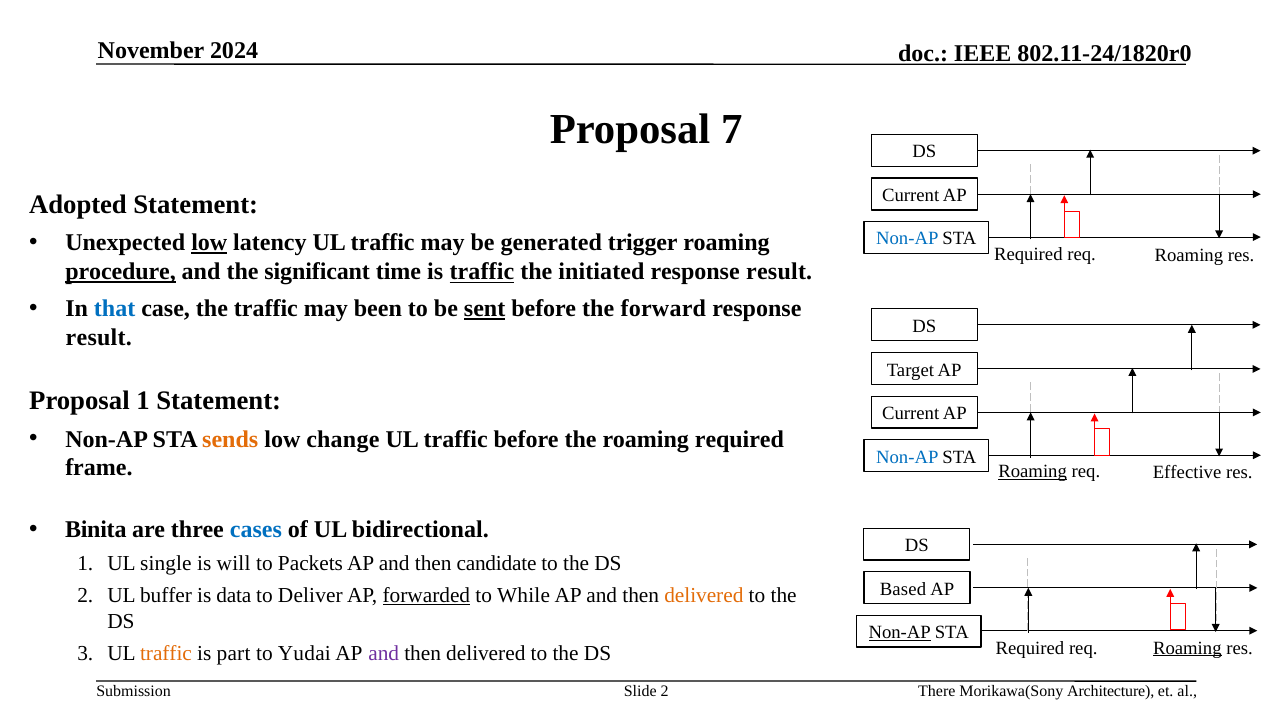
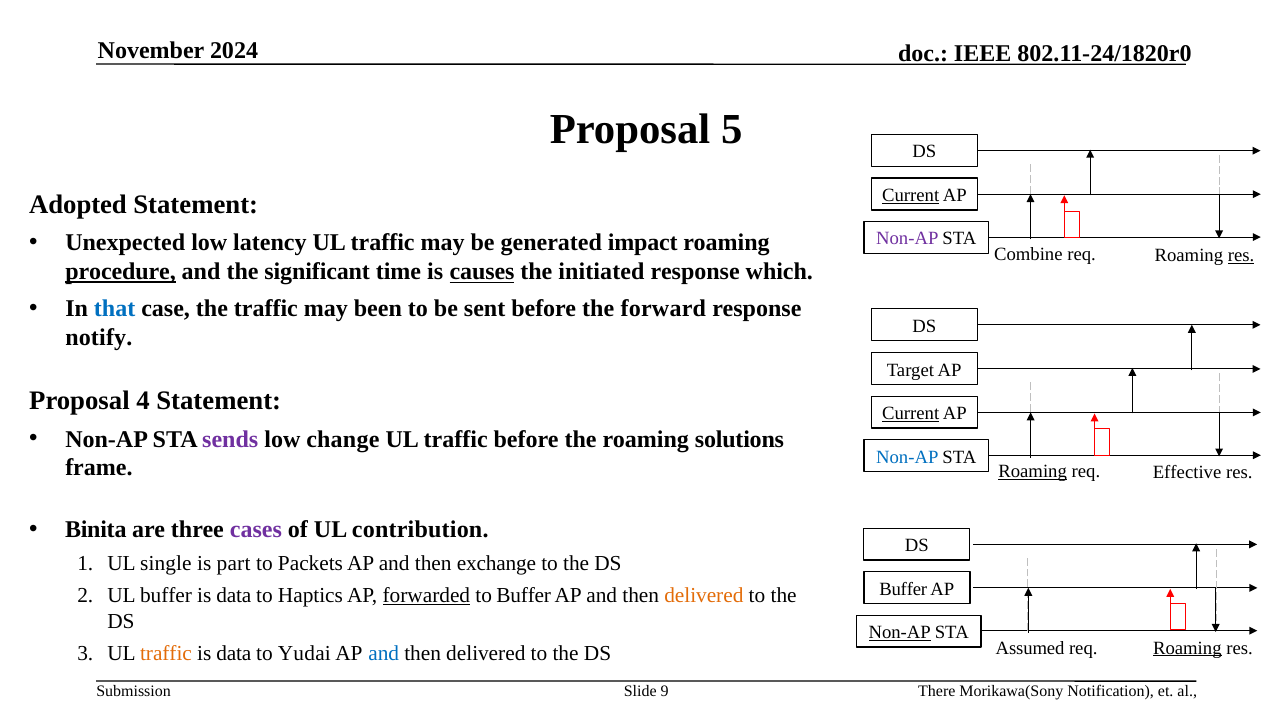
7: 7 -> 5 (732, 129)
Current underline: none -> present (911, 195)
Non-AP colour: blue -> purple (907, 239)
low underline: present -> none (209, 243)
trigger: trigger -> impact (643, 243)
Required: Required -> Combine (1028, 254)
res underline: none -> present (1241, 255)
is traffic: traffic -> causes (482, 272)
result: result -> which (779, 272)
sent underline: present -> none (485, 309)
result: result -> notify (99, 337)
Proposal 1: 1 -> 4 (143, 401)
Current underline: none -> present (911, 414)
sends colour: orange -> purple (230, 439)
roaming required: required -> solutions (739, 439)
cases colour: blue -> purple (256, 530)
bidirectional: bidirectional -> contribution (420, 530)
will: will -> part (234, 563)
candidate: candidate -> exchange (496, 563)
Based: Based -> Buffer (903, 589)
Deliver: Deliver -> Haptics (310, 596)
to While: While -> Buffer (524, 596)
Required: Required -> Assumed (1030, 648)
part: part -> data (234, 654)
and colour: purple -> blue (384, 654)
Slide 2: 2 -> 9 (665, 692)
Architecture: Architecture -> Notification (1111, 692)
